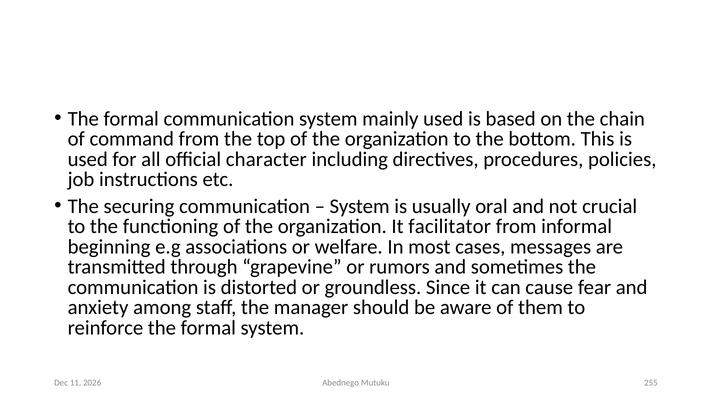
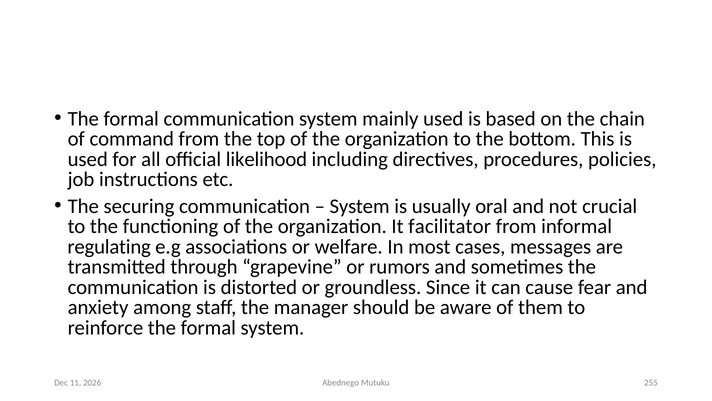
character: character -> likelihood (266, 159)
beginning: beginning -> regulating (109, 246)
